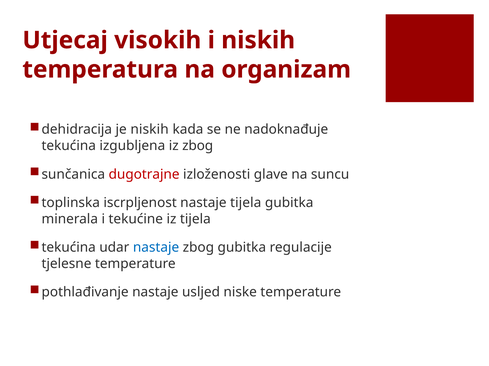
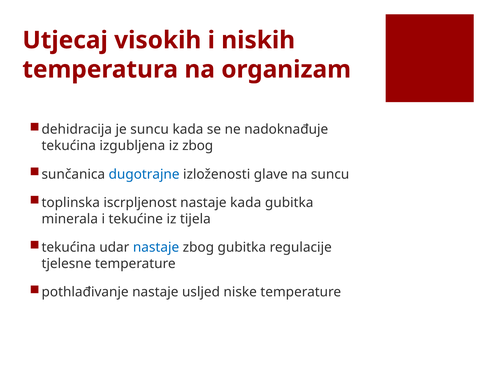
je niskih: niskih -> suncu (150, 130)
dugotrajne colour: red -> blue (144, 175)
nastaje tijela: tijela -> kada (246, 203)
